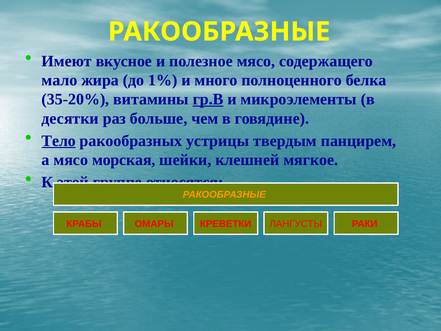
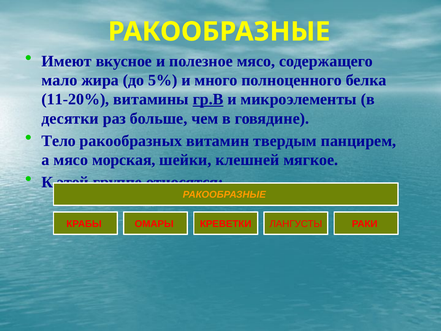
1%: 1% -> 5% (163, 80)
35-20%: 35-20% -> 11-20% (75, 99)
Тело underline: present -> none (59, 141)
устрицы: устрицы -> витамин (218, 141)
